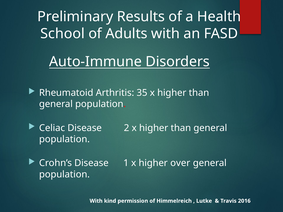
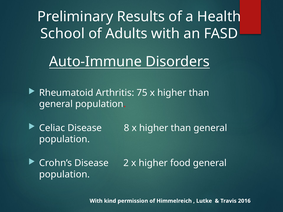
35: 35 -> 75 (142, 93)
2: 2 -> 8 (127, 128)
1: 1 -> 2 (126, 163)
over: over -> food (180, 163)
